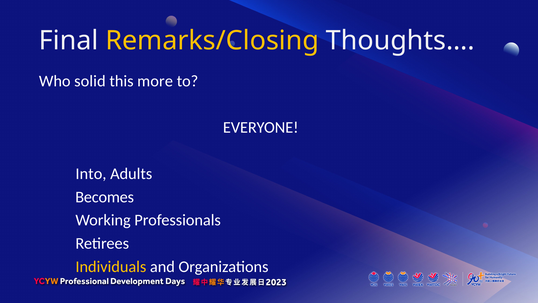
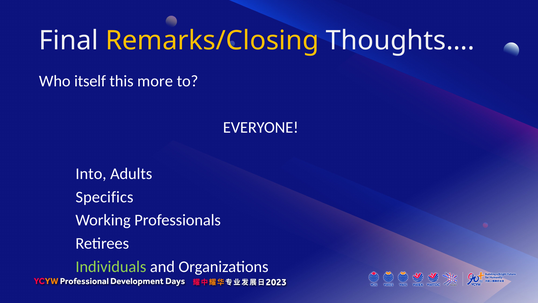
solid: solid -> itself (90, 81)
Becomes: Becomes -> Specifics (104, 197)
Individuals colour: yellow -> light green (111, 266)
